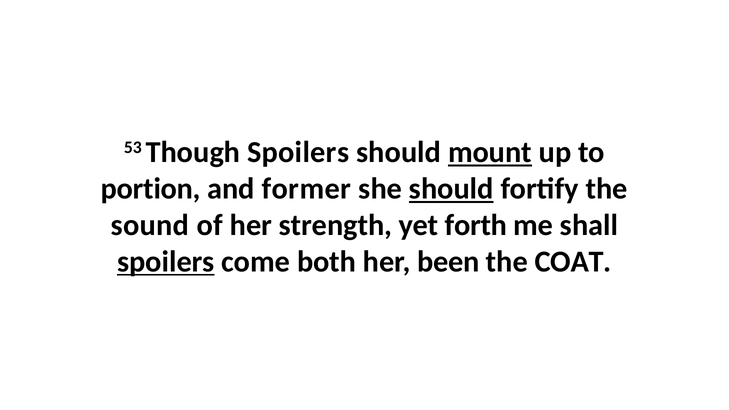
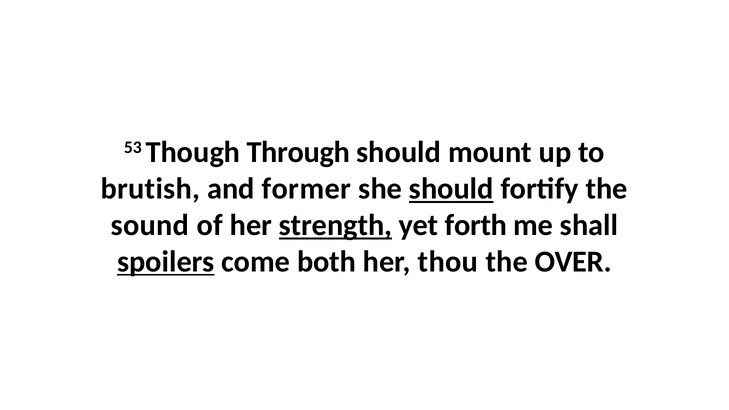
Though Spoilers: Spoilers -> Through (298, 152)
mount underline: present -> none (490, 152)
portion: portion -> brutish (150, 189)
strength underline: none -> present (335, 225)
been: been -> thou (448, 262)
COAT: COAT -> OVER (573, 262)
